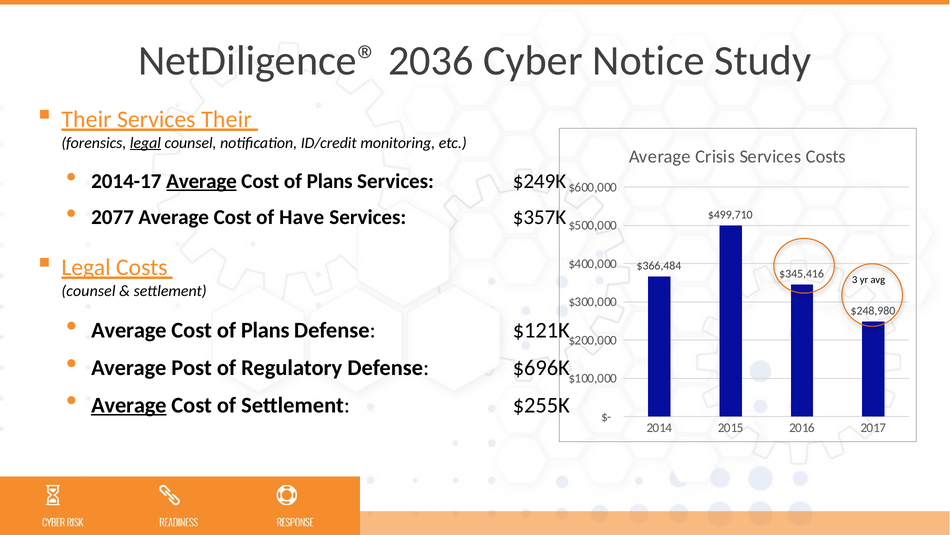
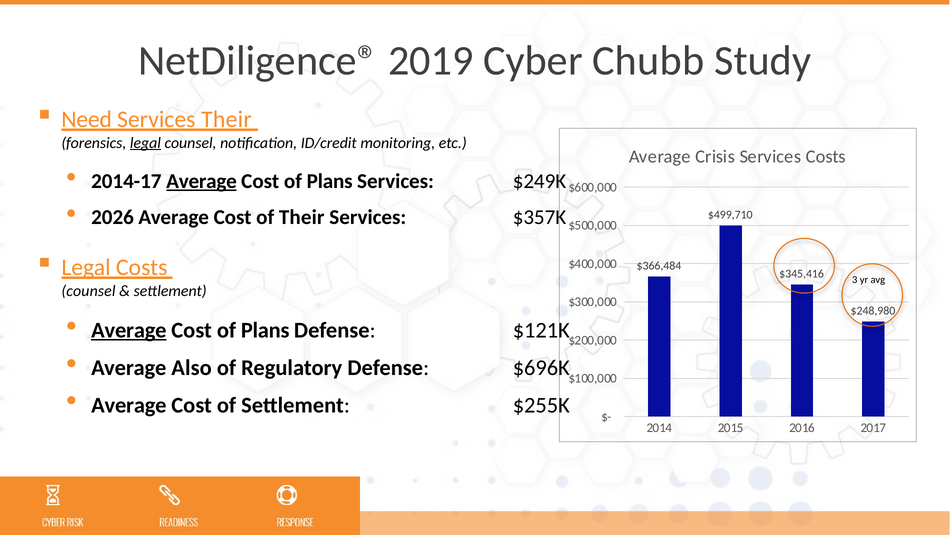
2036: 2036 -> 2019 (431, 61)
Notice: Notice -> Chubb (648, 61)
Their: Their -> Need (87, 119)
2077: 2077 -> 2026 (113, 217)
of Have: Have -> Their (302, 217)
Average underline: none -> present (129, 330)
Post: Post -> Also (192, 367)
Average underline: present -> none (129, 405)
